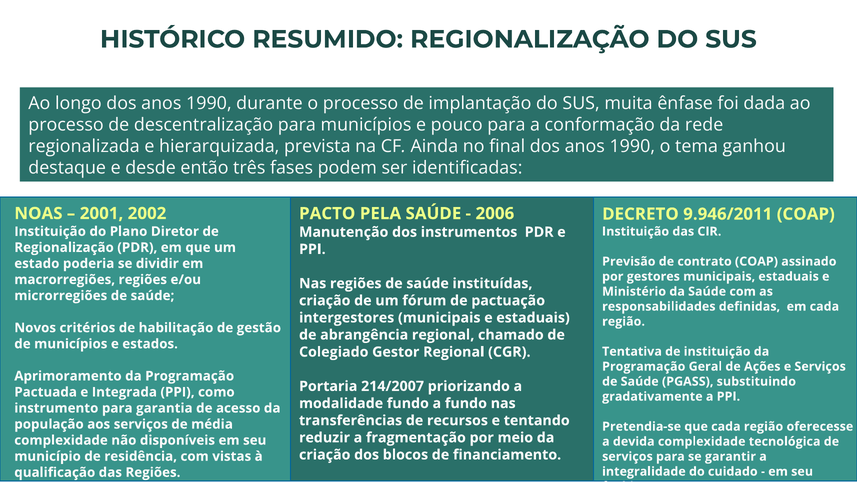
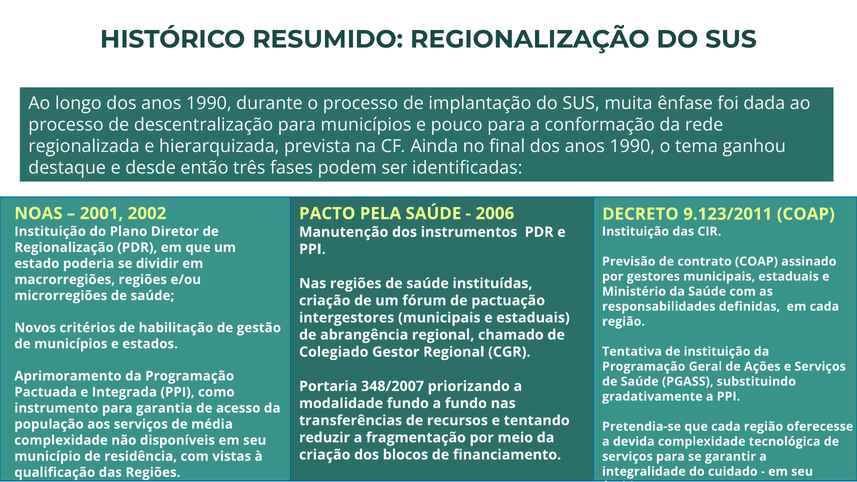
9.946/2011: 9.946/2011 -> 9.123/2011 (728, 214)
214/2007: 214/2007 -> 348/2007 (393, 386)
